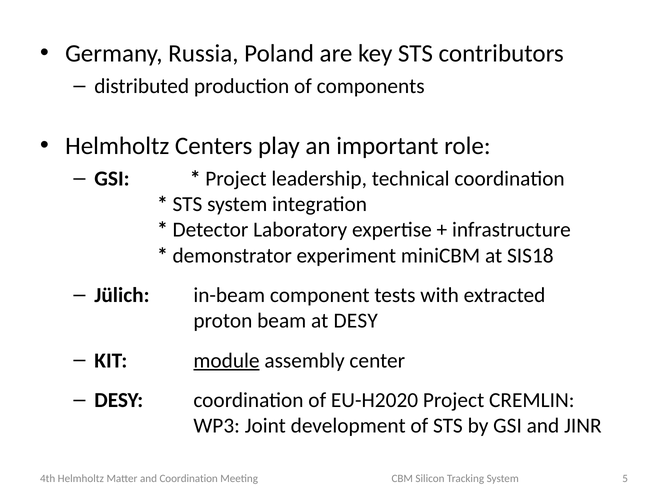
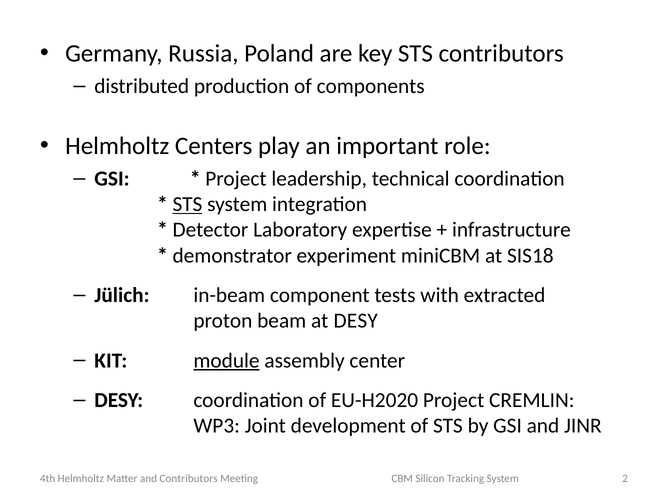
STS underline: none -> present (187, 204)
5: 5 -> 2 (625, 478)
and Coordination: Coordination -> Contributors (189, 478)
